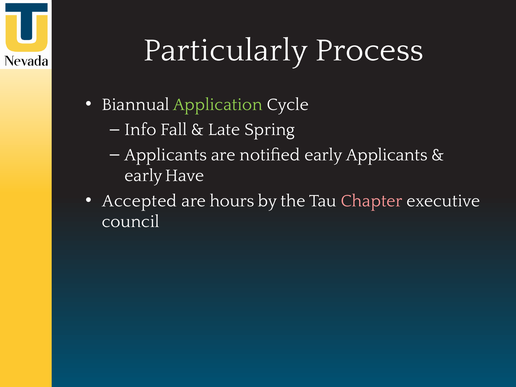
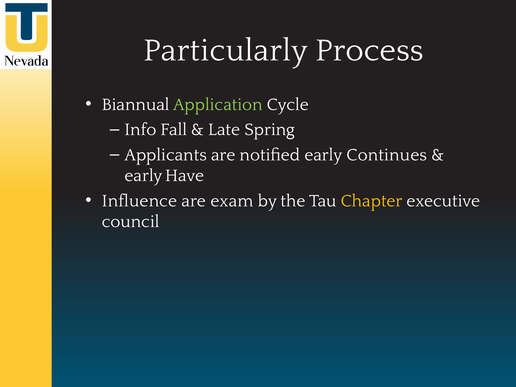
early Applicants: Applicants -> Continues (387, 155)
Accepted: Accepted -> Influence (140, 201)
hours: hours -> exam (232, 201)
Chapter colour: pink -> yellow (372, 201)
